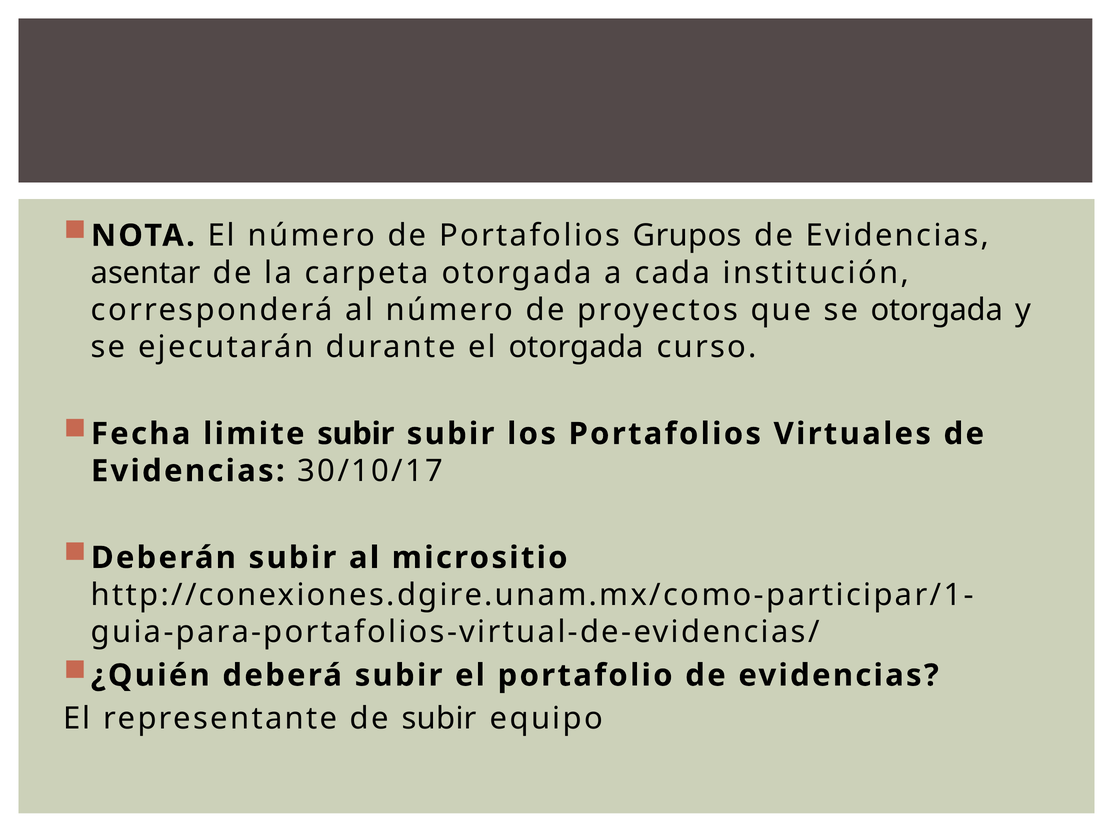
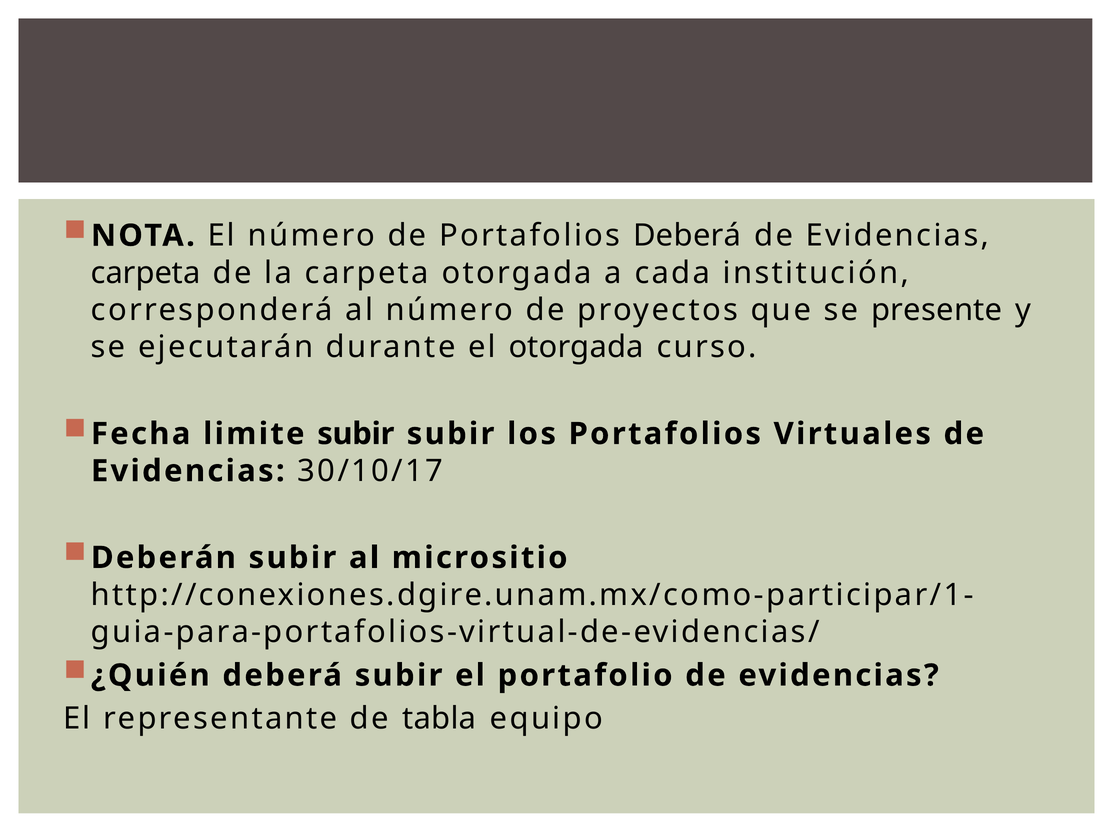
Portafolios Grupos: Grupos -> Deberá (687, 236)
asentar: asentar -> carpeta (146, 273)
se otorgada: otorgada -> presente (937, 310)
de subir: subir -> tabla (439, 719)
